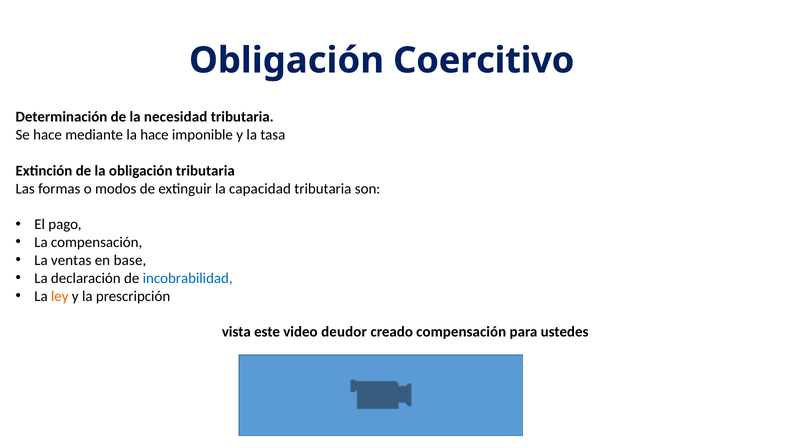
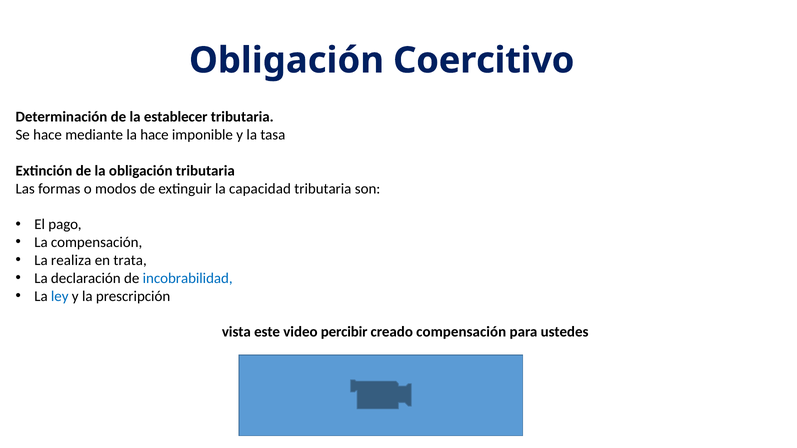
necesidad: necesidad -> establecer (176, 117)
ventas: ventas -> realiza (71, 260)
base: base -> trata (130, 260)
ley colour: orange -> blue (60, 296)
deudor: deudor -> percibir (344, 332)
